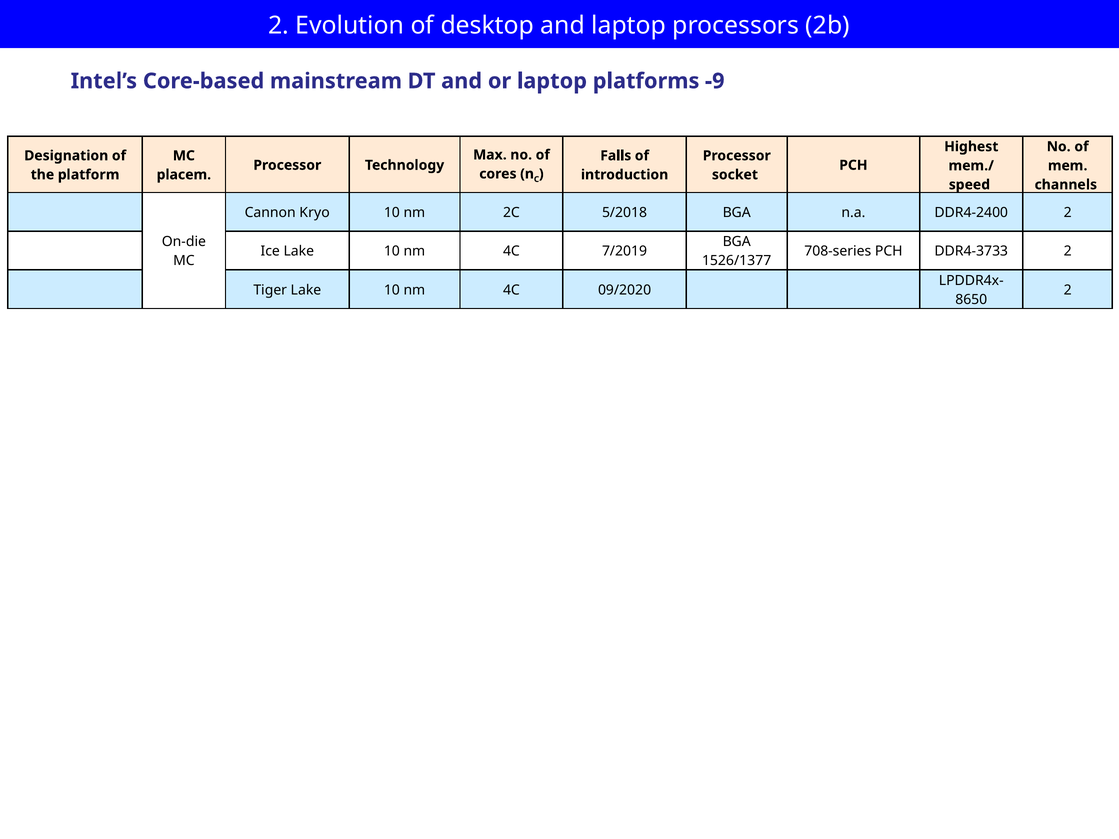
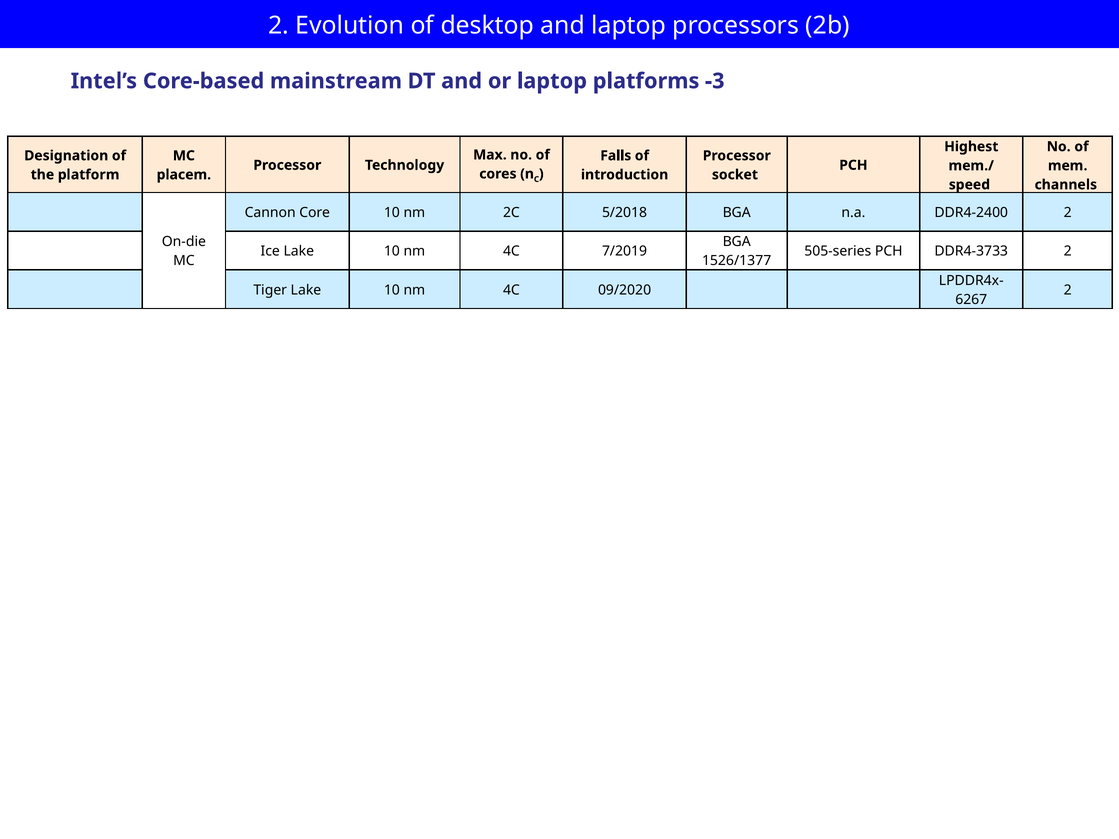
-9: -9 -> -3 (715, 81)
Kryo: Kryo -> Core (315, 213)
708-series: 708-series -> 505-series (838, 251)
8650: 8650 -> 6267 (971, 300)
